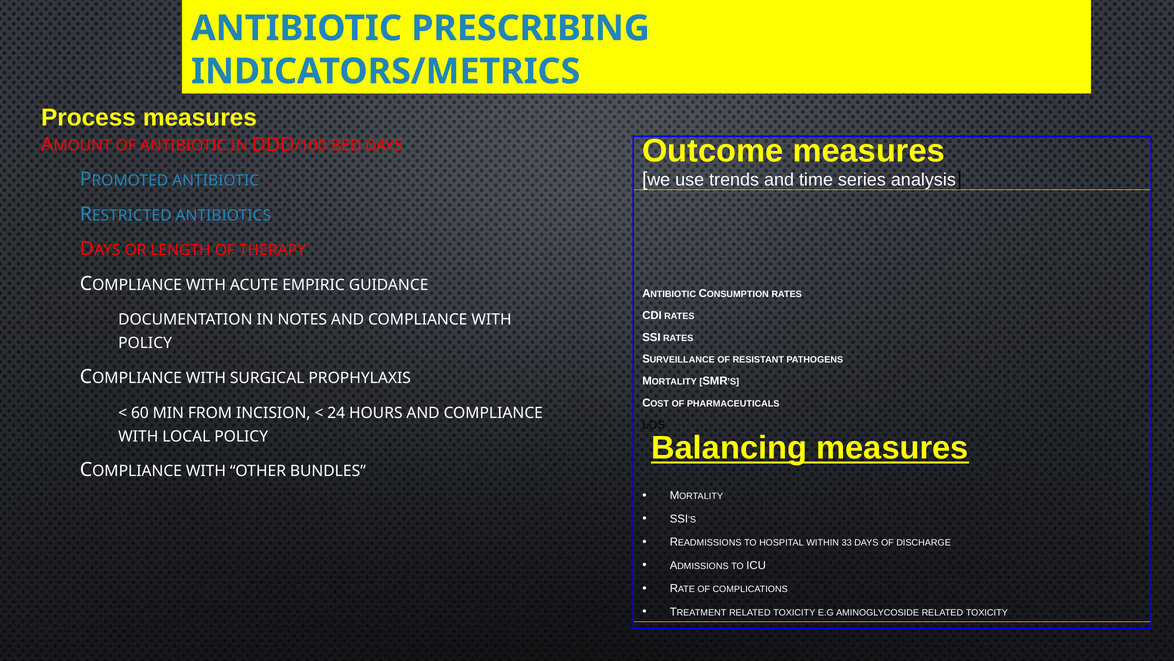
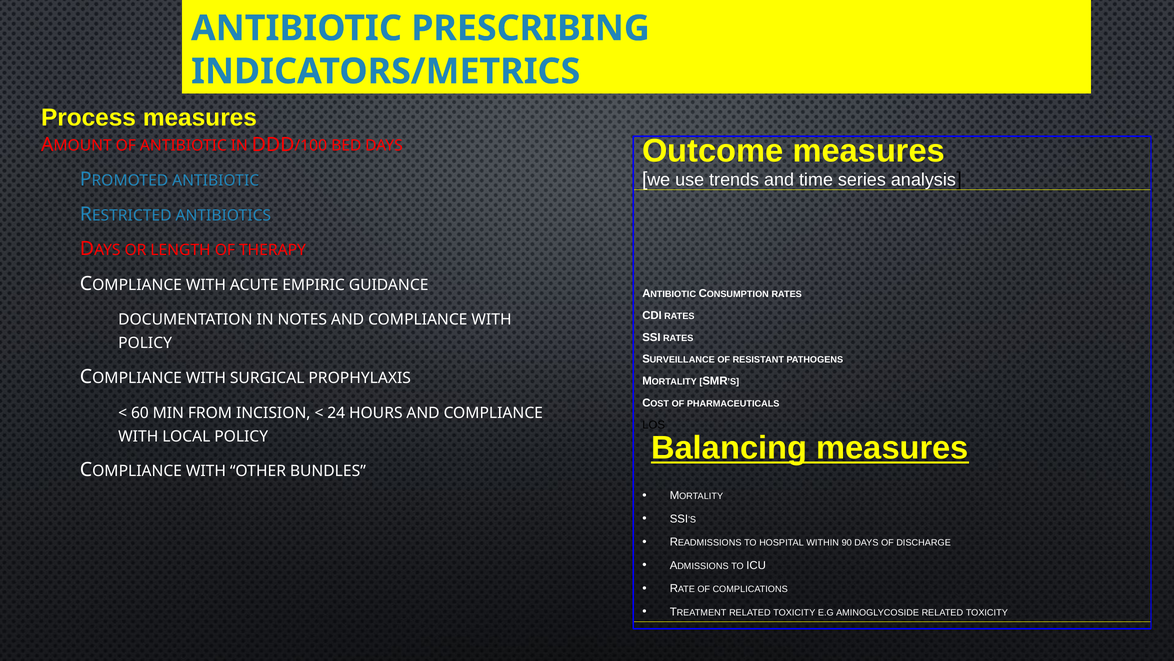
33: 33 -> 90 (847, 542)
